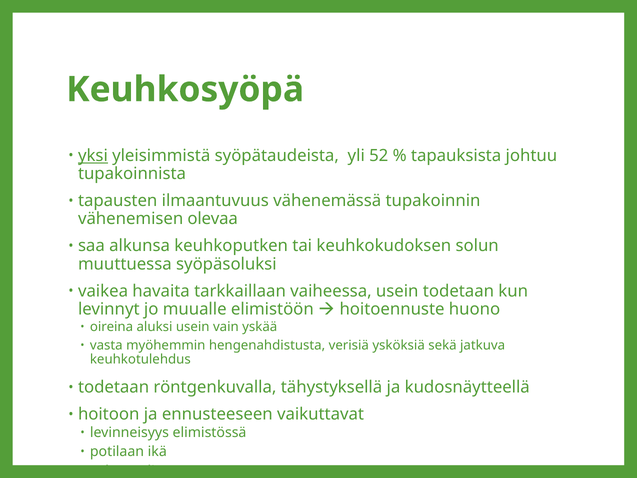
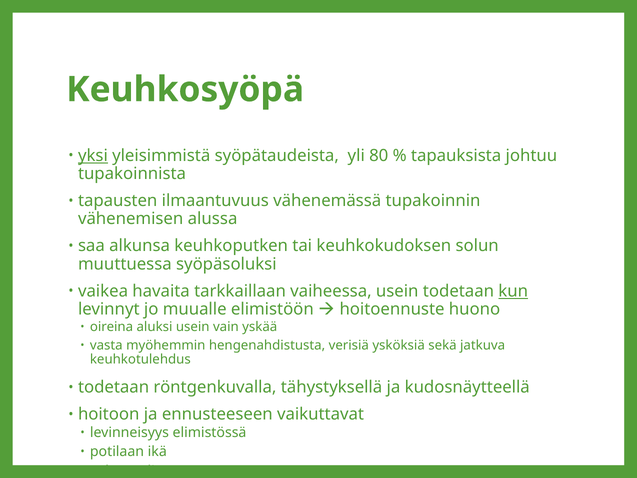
52: 52 -> 80 (379, 155)
olevaa: olevaa -> alussa (213, 219)
kun underline: none -> present (513, 291)
